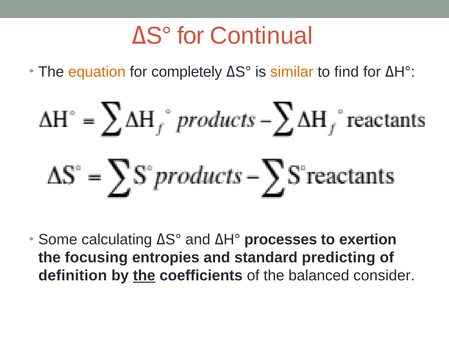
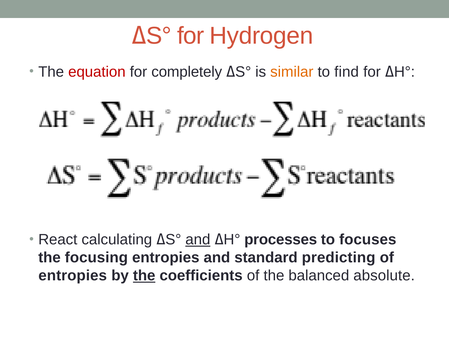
Continual: Continual -> Hydrogen (261, 36)
equation colour: orange -> red (97, 72)
Some: Some -> React (58, 239)
and underline: none -> present (198, 239)
exertion: exertion -> focuses (368, 239)
definition: definition -> entropies (73, 275)
consider: consider -> absolute (384, 275)
